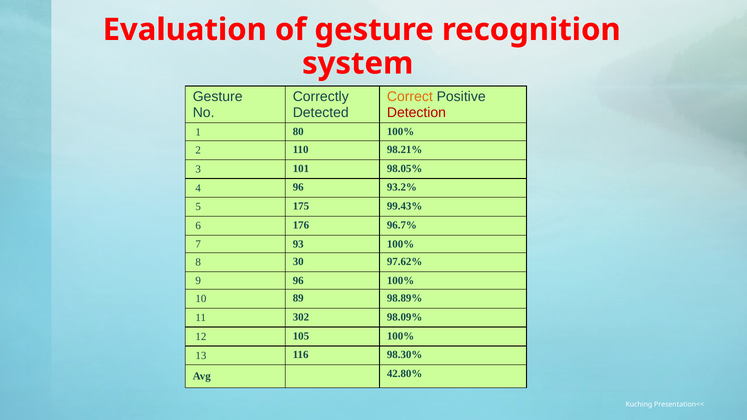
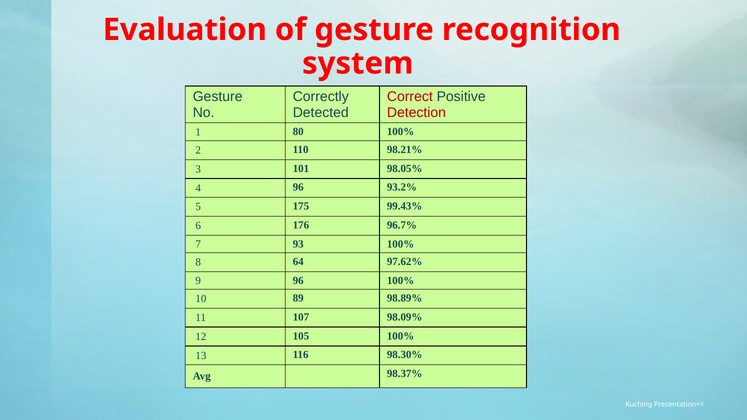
Correct colour: orange -> red (410, 97)
30: 30 -> 64 (298, 262)
302: 302 -> 107 (301, 317)
42.80%: 42.80% -> 98.37% (405, 374)
